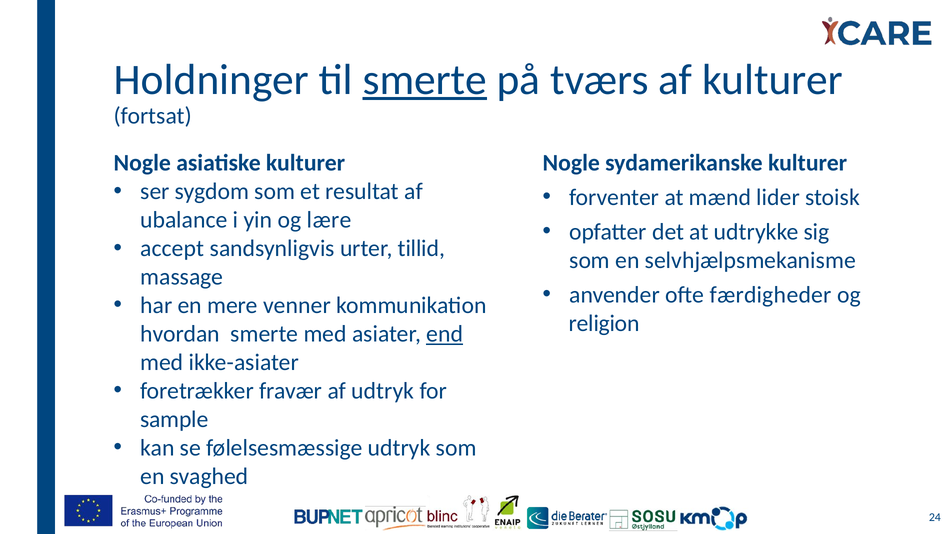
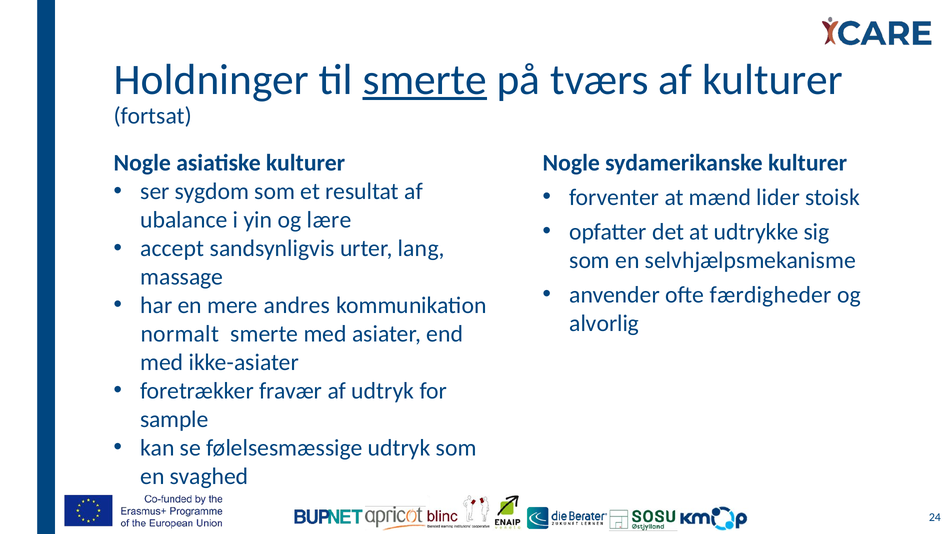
tillid: tillid -> lang (421, 248)
venner: venner -> andres (297, 305)
religion: religion -> alvorlig (604, 323)
hvordan: hvordan -> normalt (180, 334)
end underline: present -> none (445, 334)
